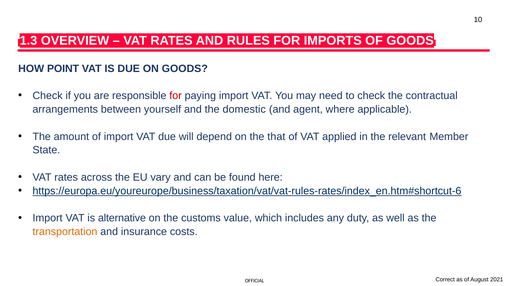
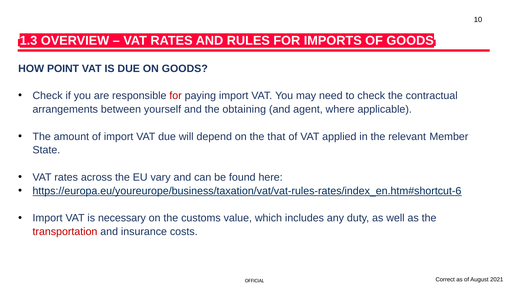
domestic: domestic -> obtaining (244, 109)
alternative: alternative -> necessary (122, 218)
transportation colour: orange -> red (65, 232)
